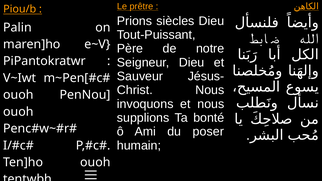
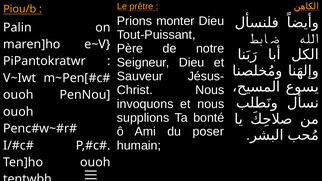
siècles: siècles -> monter (175, 21)
